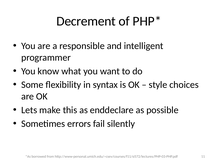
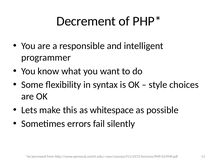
enddeclare: enddeclare -> whitespace (112, 110)
